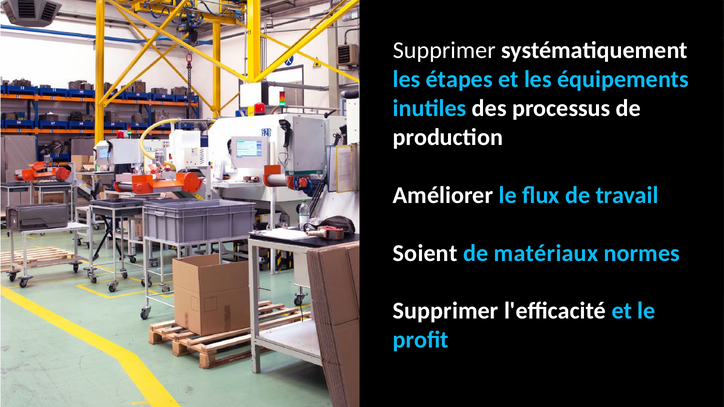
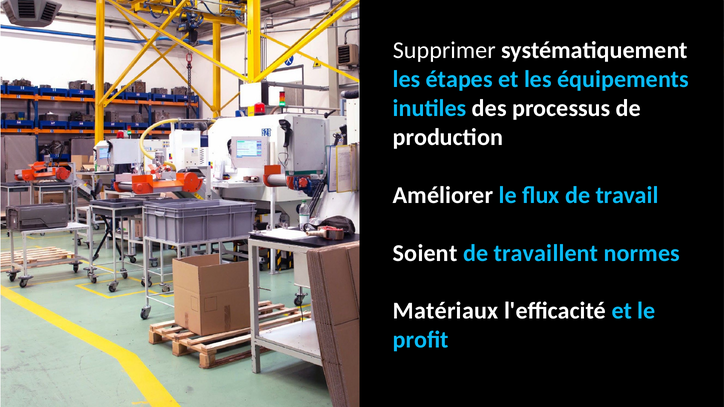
matériaux: matériaux -> travaillent (546, 253)
Supprimer: Supprimer -> Matériaux (446, 311)
